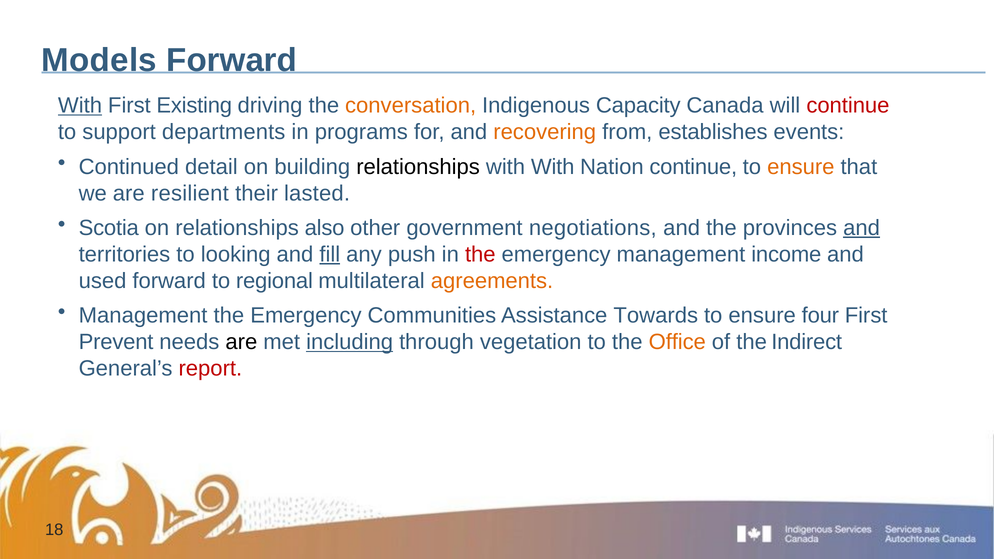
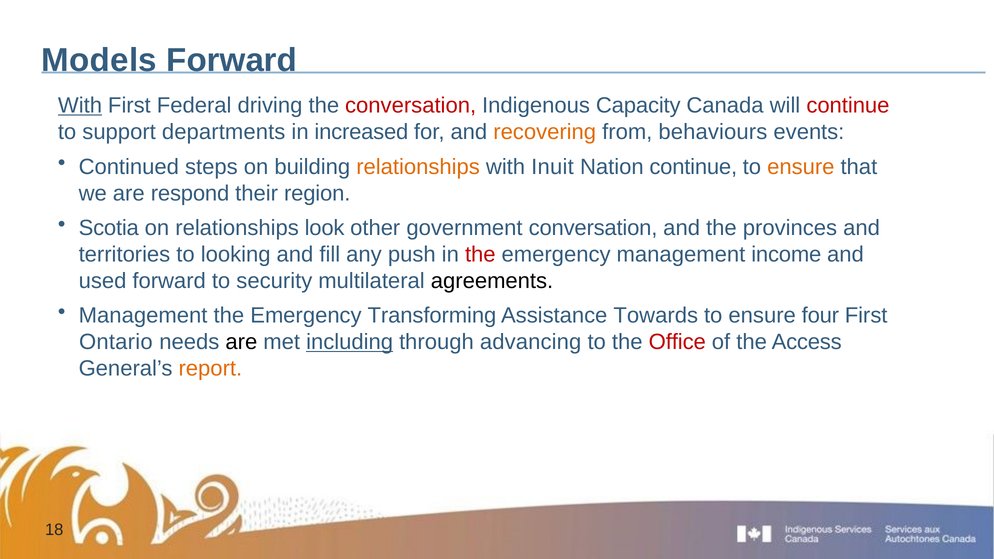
Existing: Existing -> Federal (194, 106)
conversation colour: orange -> red (411, 106)
programs: programs -> increased (361, 132)
establishes: establishes -> behaviours (713, 132)
detail: detail -> steps (211, 167)
relationships colour: black -> orange (418, 167)
with With: With -> Inuit (552, 167)
resilient: resilient -> respond (190, 193)
lasted: lasted -> region (317, 193)
also: also -> look (325, 228)
government negotiations: negotiations -> conversation (593, 228)
and underline: present -> none (862, 228)
fill underline: present -> none (330, 254)
regional: regional -> security (274, 281)
agreements colour: orange -> black (492, 281)
Communities: Communities -> Transforming (432, 316)
Prevent: Prevent -> Ontario (116, 342)
vegetation: vegetation -> advancing (531, 342)
Office colour: orange -> red (677, 342)
Indirect: Indirect -> Access (807, 342)
report colour: red -> orange (210, 369)
